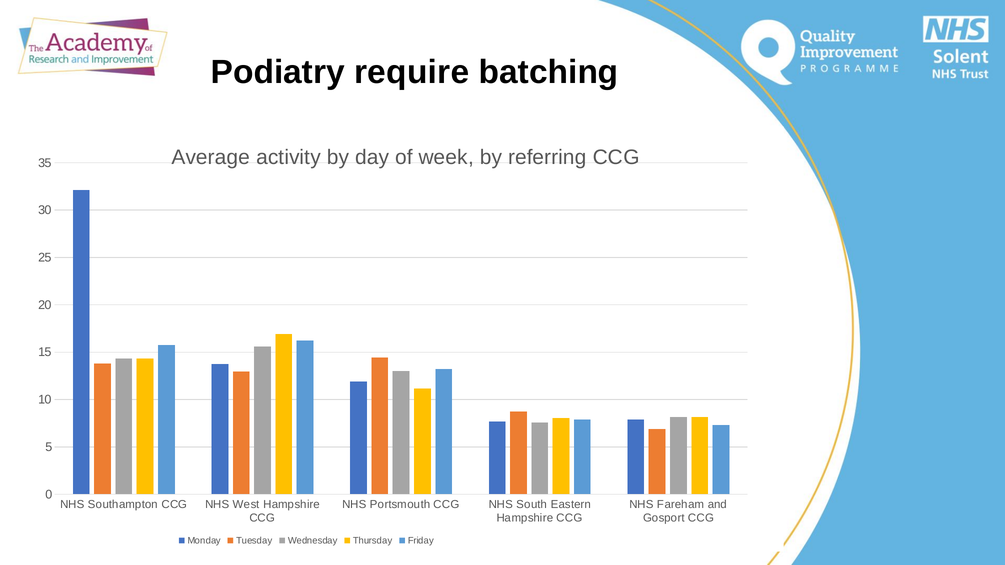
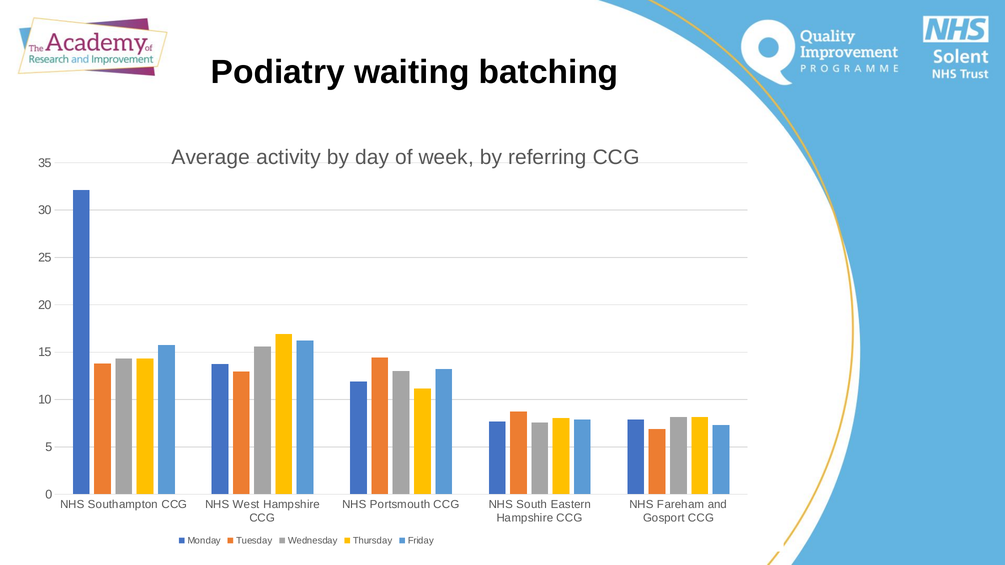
require: require -> waiting (412, 72)
